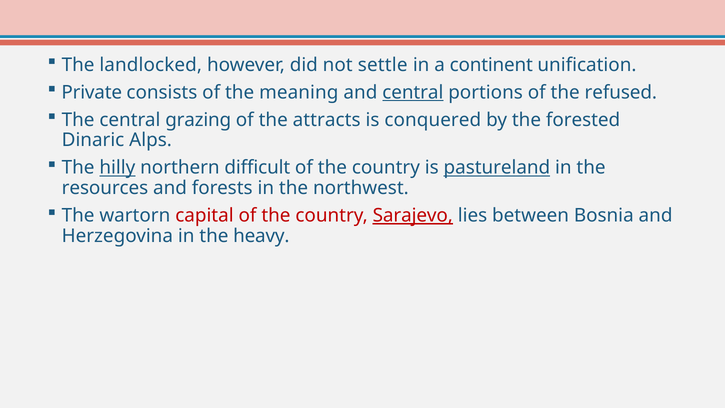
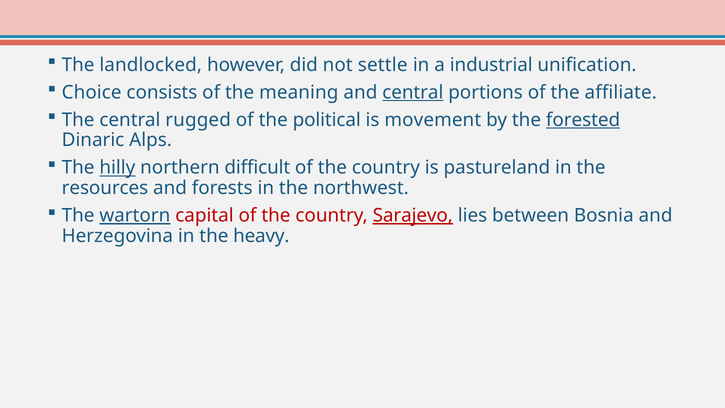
continent: continent -> industrial (491, 65)
Private: Private -> Choice (92, 92)
refused: refused -> affiliate (621, 92)
grazing: grazing -> rugged (198, 120)
attracts: attracts -> political (327, 120)
conquered: conquered -> movement (433, 120)
forested underline: none -> present (583, 120)
pastureland underline: present -> none (497, 168)
wartorn underline: none -> present (135, 215)
